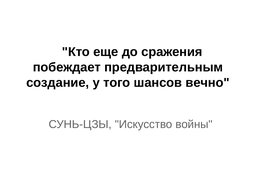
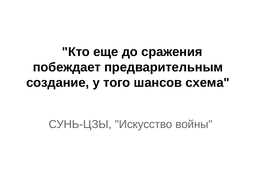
вечно: вечно -> схема (208, 83)
